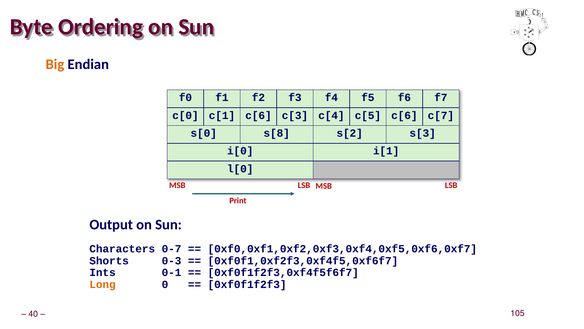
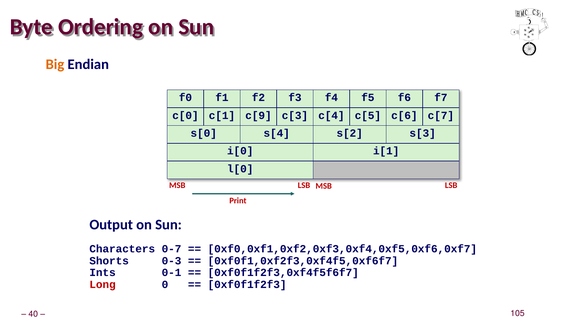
c[1 c[6: c[6 -> c[9 (258, 115)
s[8: s[8 -> s[4 (277, 133)
Long colour: orange -> red (103, 284)
